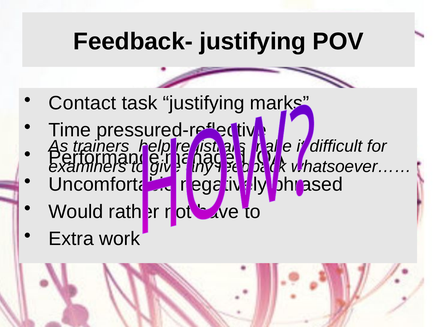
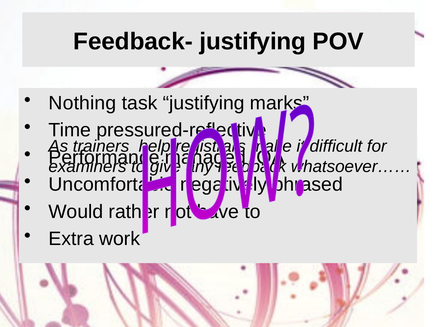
Contact: Contact -> Nothing (82, 103)
